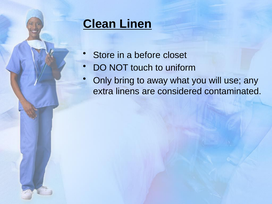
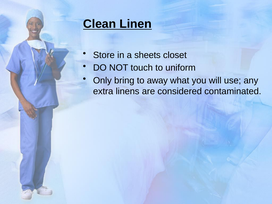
before: before -> sheets (147, 55)
